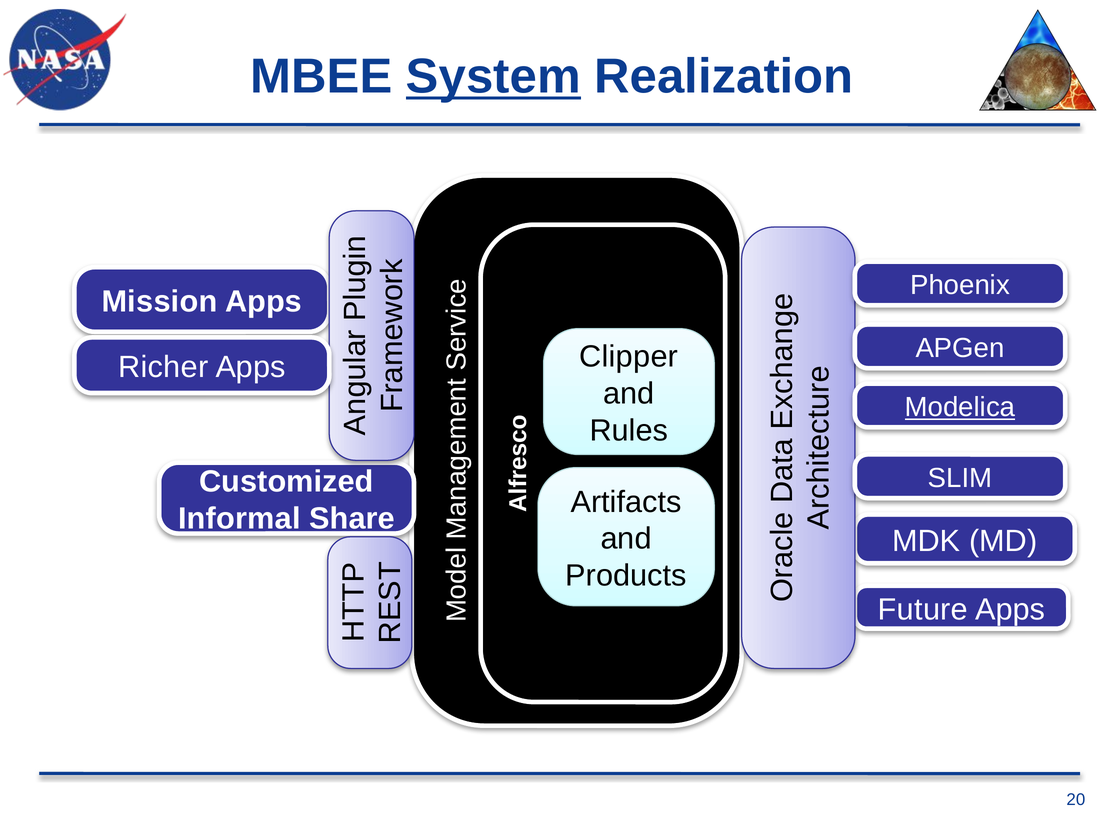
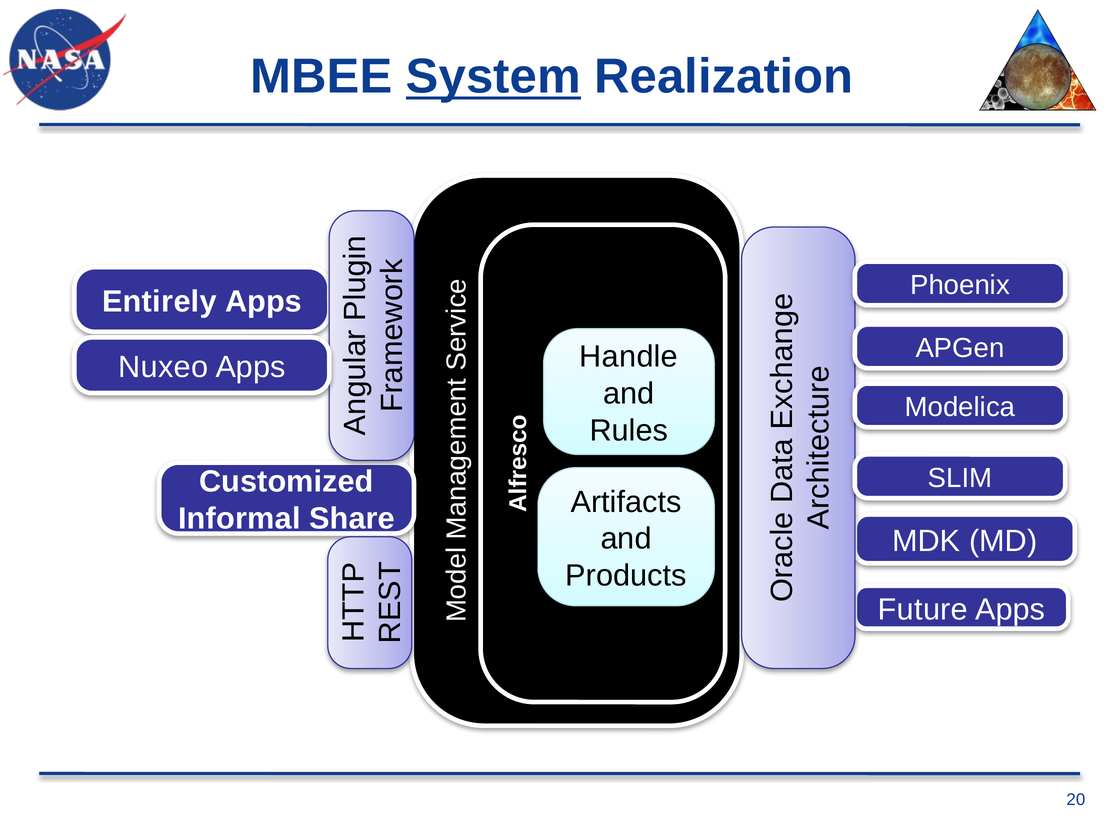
Mission: Mission -> Entirely (159, 302)
Clipper: Clipper -> Handle (629, 357)
Richer: Richer -> Nuxeo (163, 368)
Modelica underline: present -> none (960, 408)
